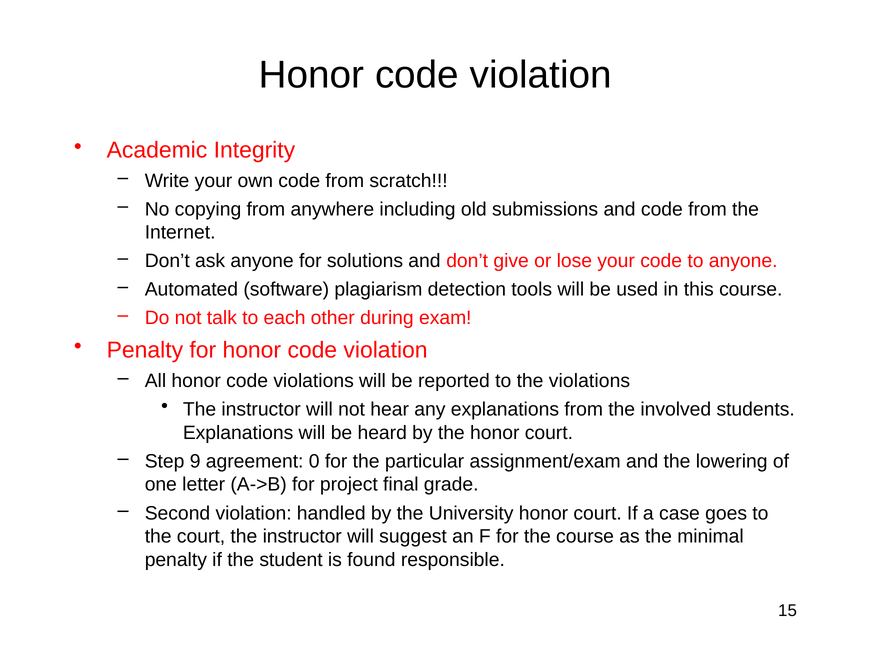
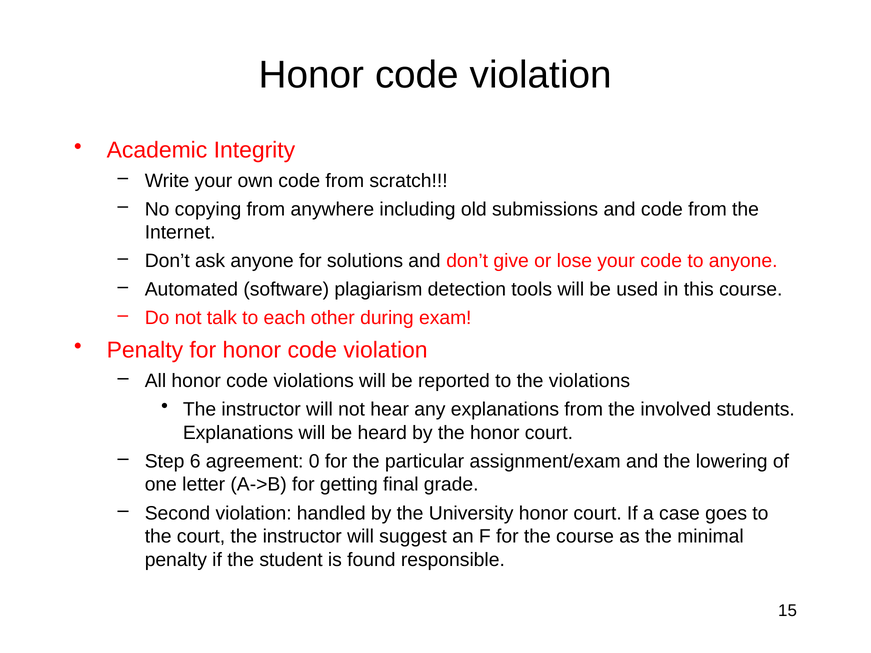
9: 9 -> 6 (195, 462)
project: project -> getting (349, 485)
